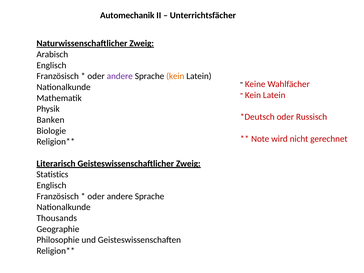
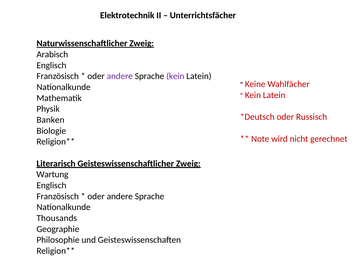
Automechanik: Automechanik -> Elektrotechnik (127, 15)
kein colour: orange -> purple (175, 76)
Statistics: Statistics -> Wartung (52, 174)
